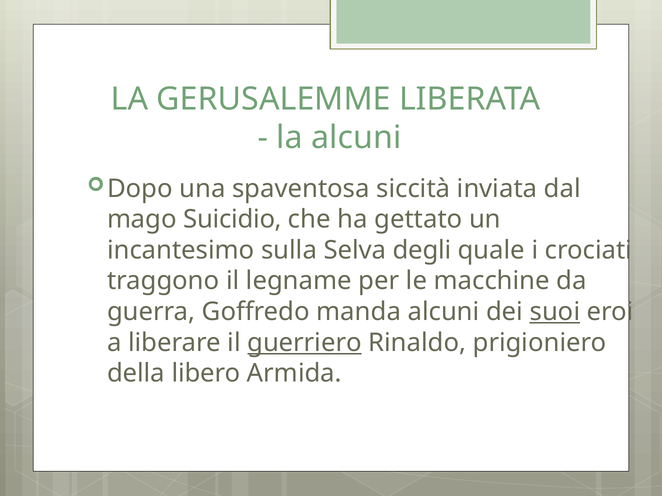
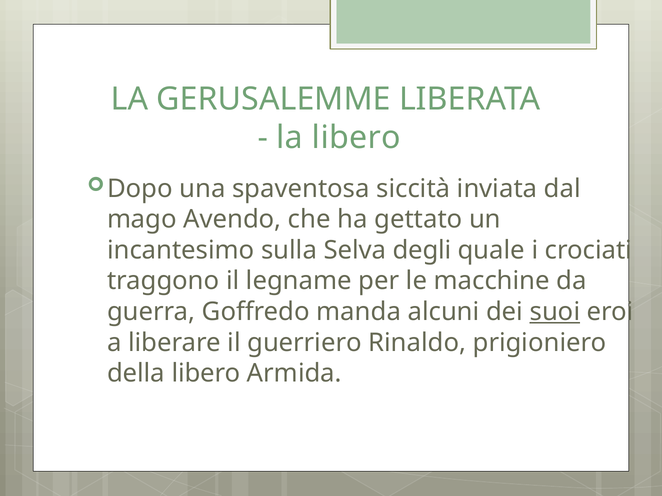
la alcuni: alcuni -> libero (356, 138)
Suicidio: Suicidio -> Avendo (232, 220)
guerriero underline: present -> none (304, 343)
